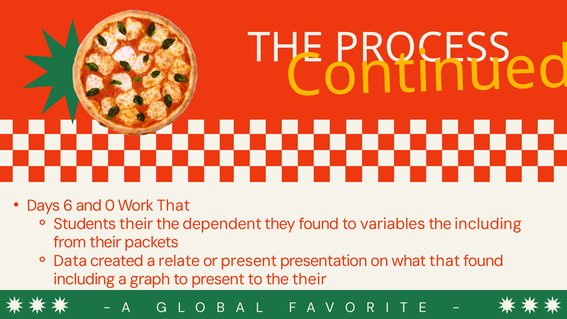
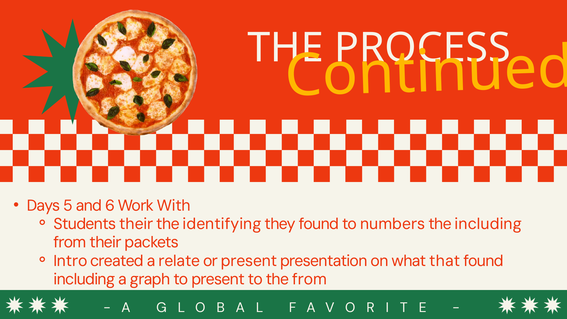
6: 6 -> 5 (68, 206)
0: 0 -> 6 (110, 206)
Work That: That -> With (174, 206)
dependent: dependent -> identifying (222, 224)
variables: variables -> numbers (393, 224)
Data: Data -> Intro (70, 261)
the their: their -> from (310, 279)
